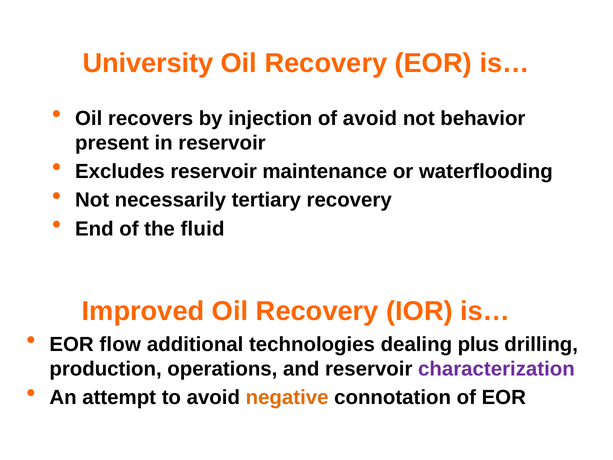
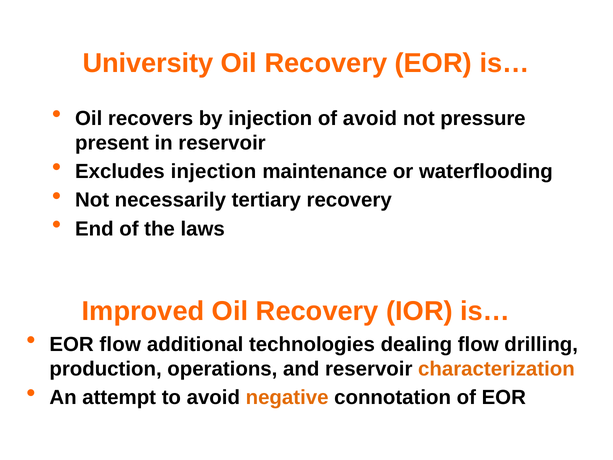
behavior: behavior -> pressure (483, 118)
Excludes reservoir: reservoir -> injection (213, 172)
fluid: fluid -> laws (203, 229)
dealing plus: plus -> flow (478, 344)
characterization colour: purple -> orange (496, 369)
